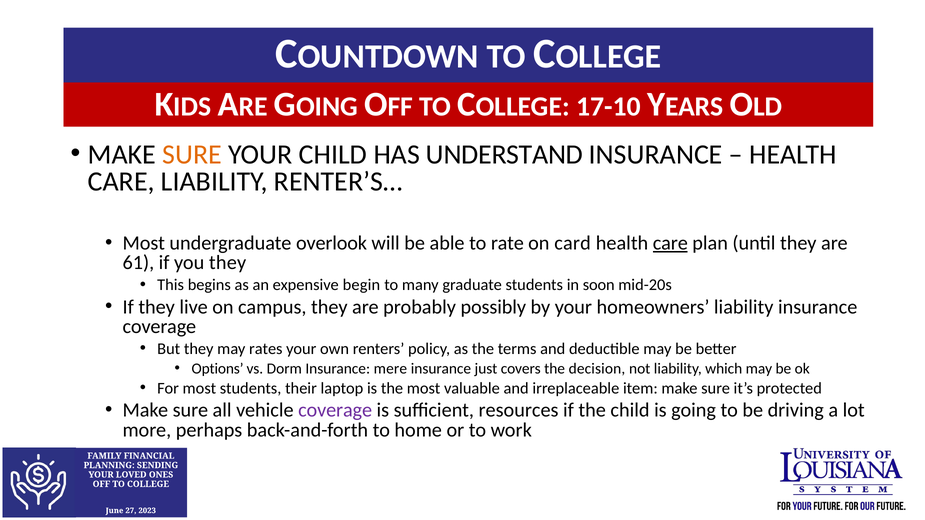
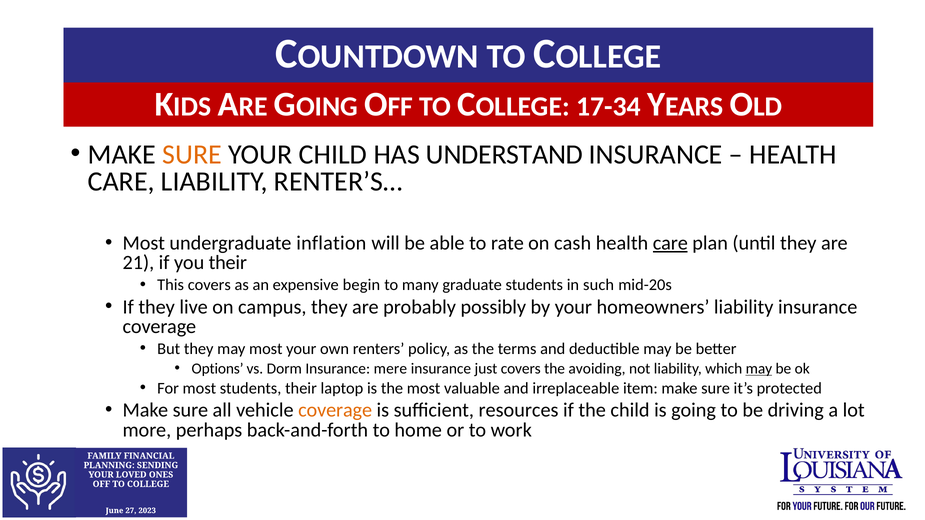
17-10: 17-10 -> 17-34 (608, 107)
overlook: overlook -> inflation (331, 243)
card: card -> cash (573, 243)
61: 61 -> 21 (138, 263)
you they: they -> their (228, 263)
This begins: begins -> covers (209, 285)
soon: soon -> such (599, 285)
may rates: rates -> most (266, 349)
decision: decision -> avoiding (597, 369)
may underline: none -> present (759, 369)
coverage colour: purple -> orange (335, 411)
